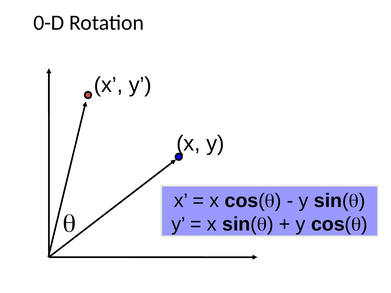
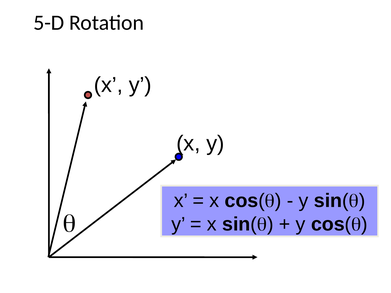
0-D: 0-D -> 5-D (49, 23)
